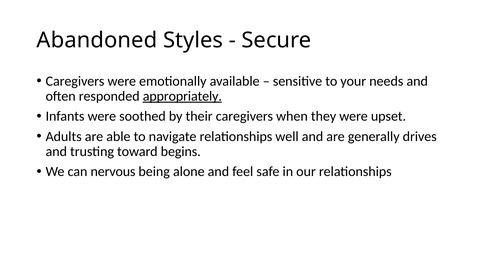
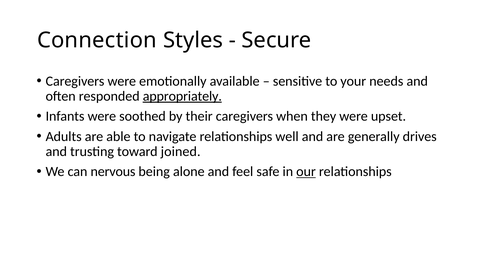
Abandoned: Abandoned -> Connection (97, 40)
begins: begins -> joined (181, 152)
our underline: none -> present (306, 172)
